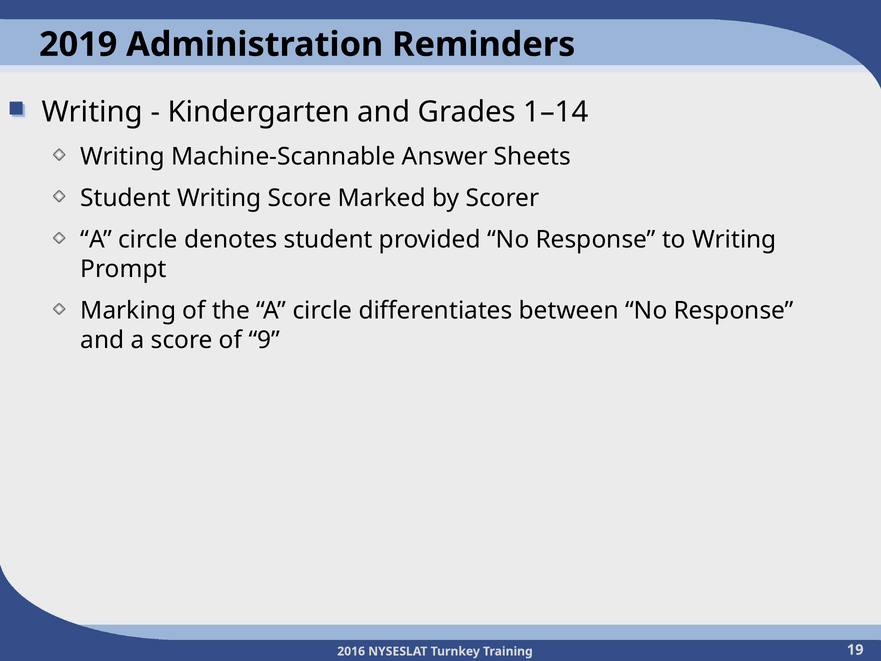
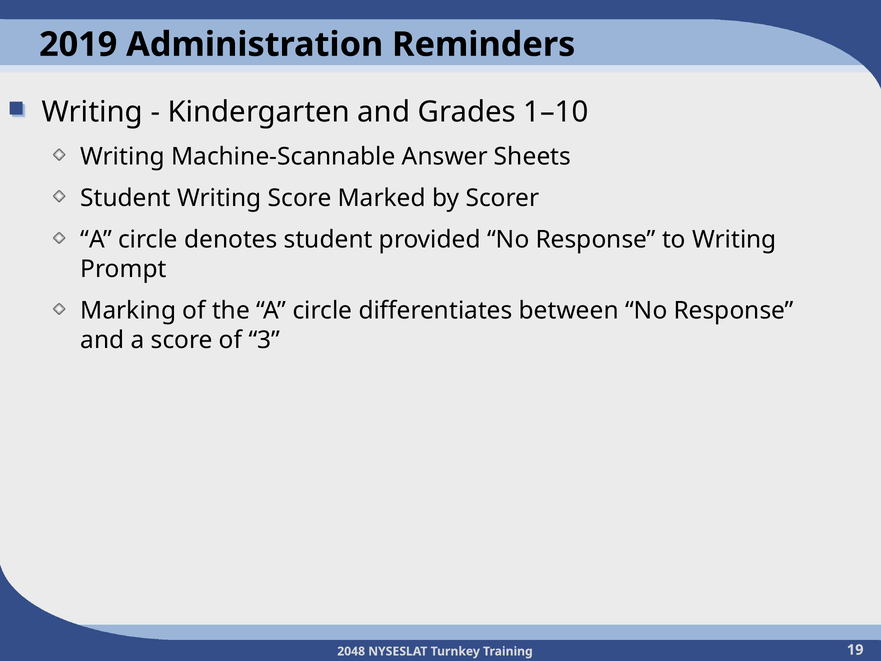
1–14: 1–14 -> 1–10 (556, 112)
9: 9 -> 3 (264, 340)
2016: 2016 -> 2048 (351, 651)
